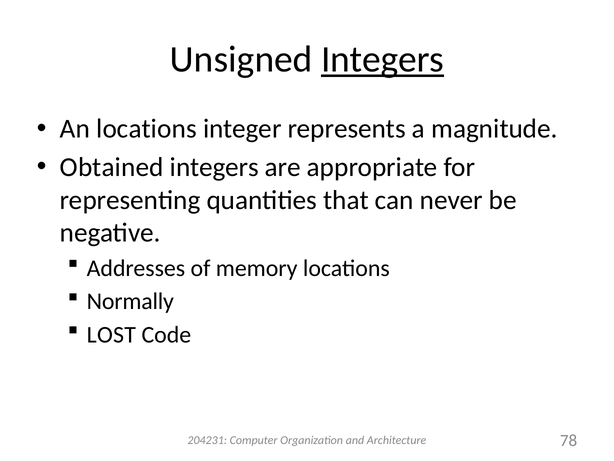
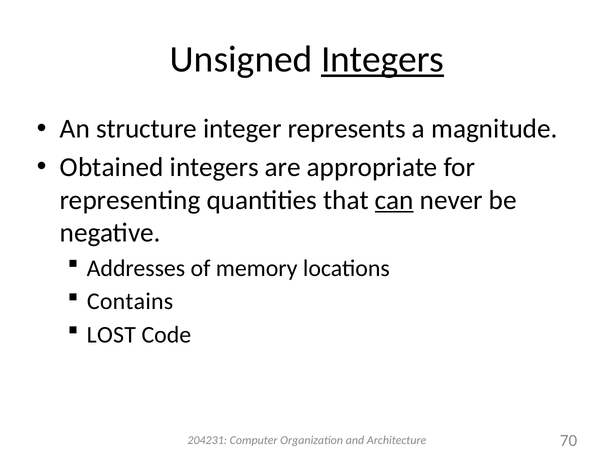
An locations: locations -> structure (147, 129)
can underline: none -> present (394, 200)
Normally: Normally -> Contains (130, 301)
78: 78 -> 70 (569, 440)
